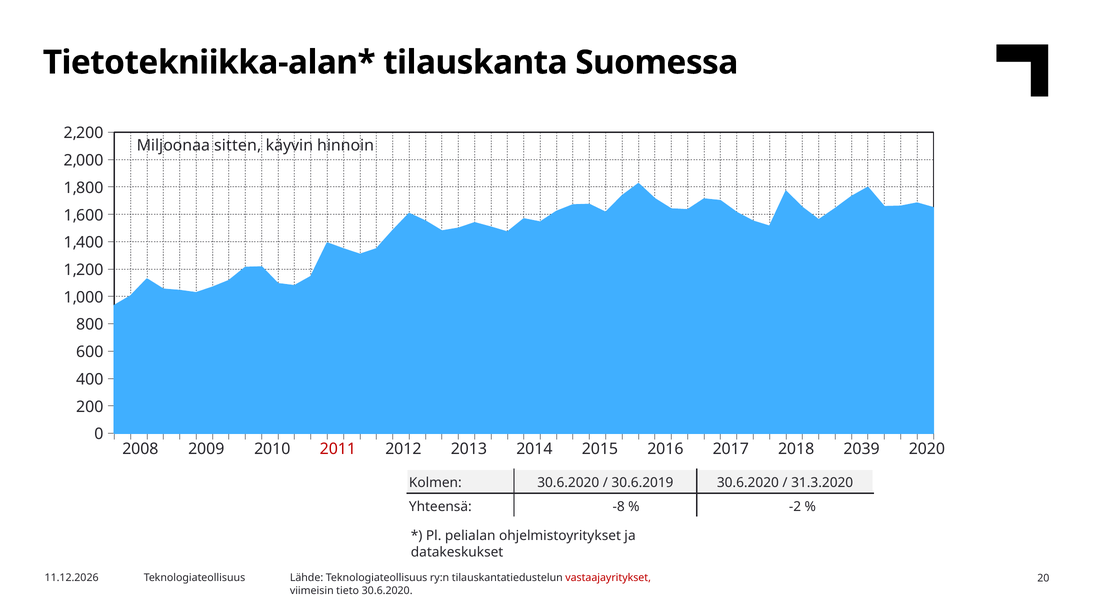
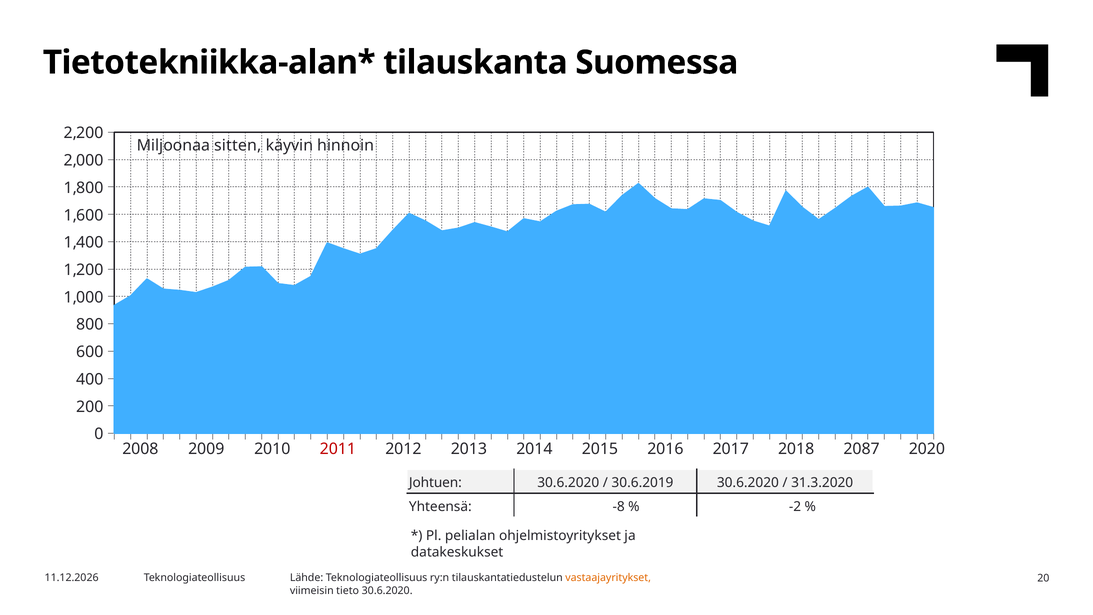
2039: 2039 -> 2087 (862, 449)
Kolmen: Kolmen -> Johtuen (435, 483)
vastaajayritykset colour: red -> orange (608, 578)
